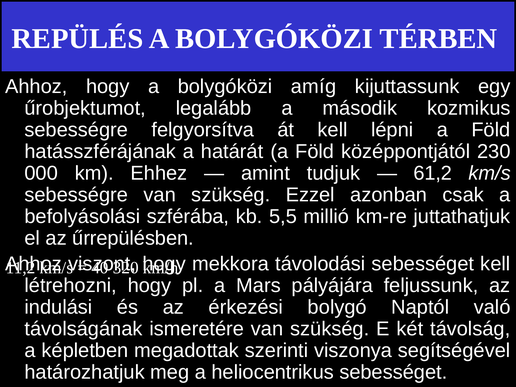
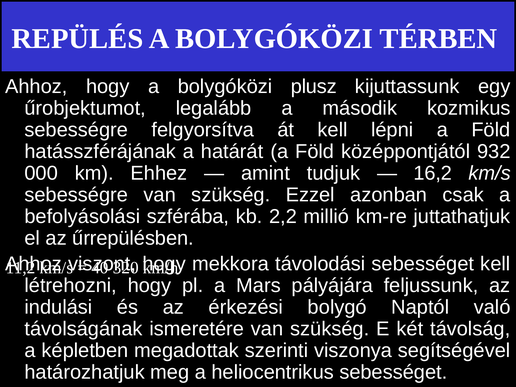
amíg: amíg -> plusz (314, 86)
230: 230 -> 932 (494, 151)
61,2: 61,2 -> 16,2 (433, 173)
5,5: 5,5 -> 2,2 (283, 216)
